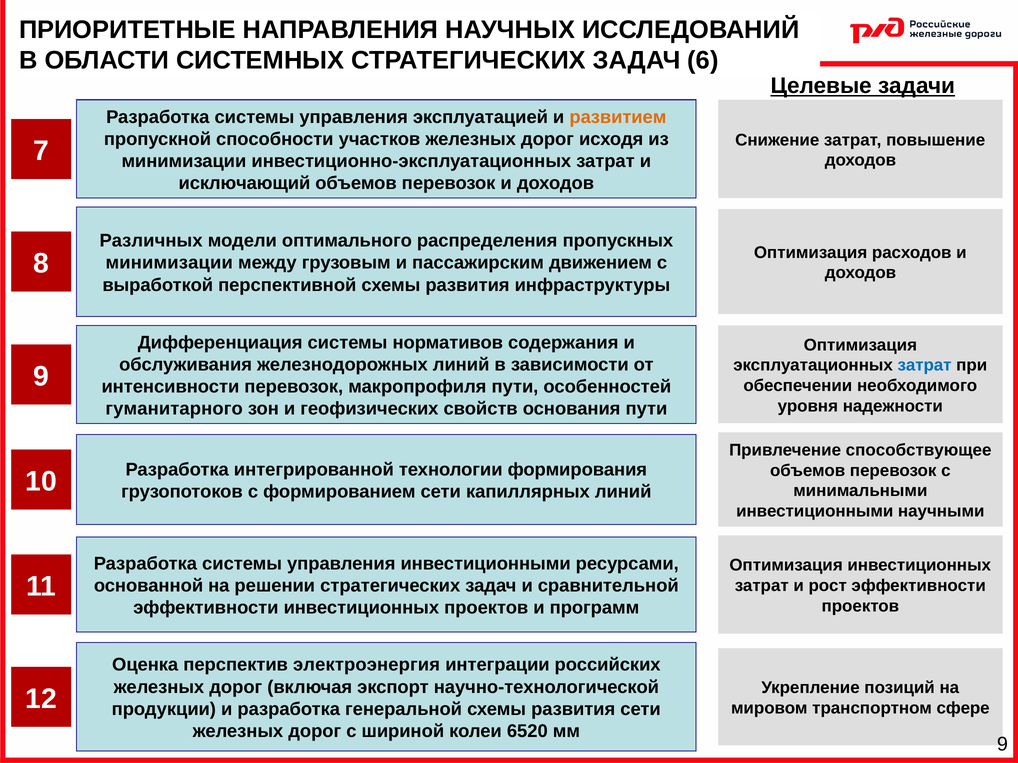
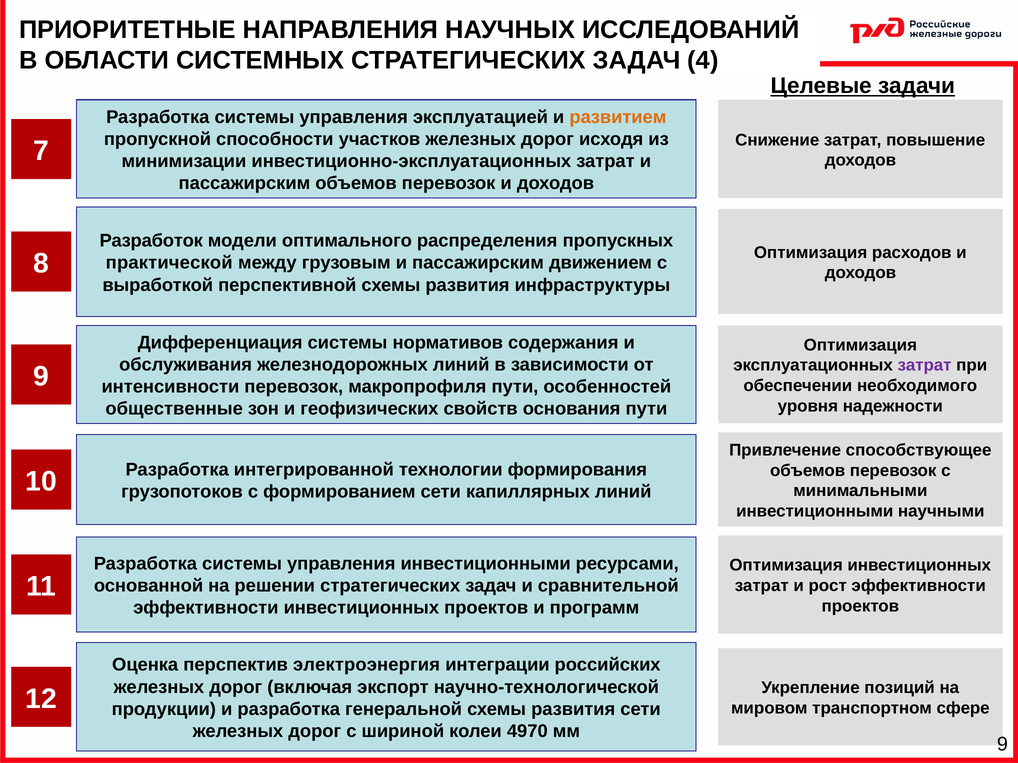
6: 6 -> 4 (703, 60)
исключающий: исключающий -> пассажирским (244, 183)
Различных: Различных -> Разработок (151, 241)
минимизации: минимизации -> практической (169, 263)
затрат colour: blue -> purple (925, 366)
гуманитарного: гуманитарного -> общественные (174, 409)
6520: 6520 -> 4970 (527, 732)
